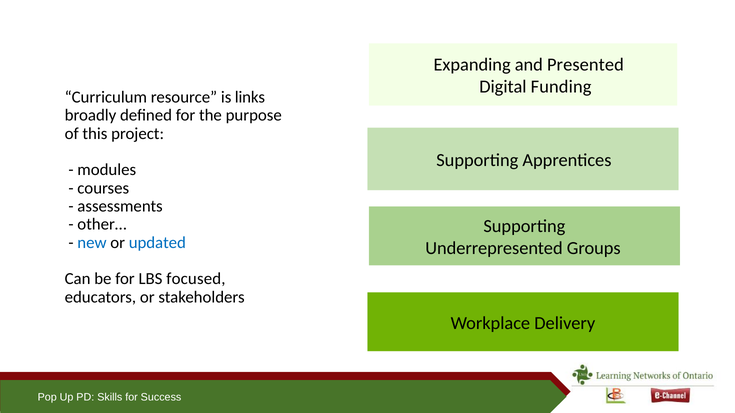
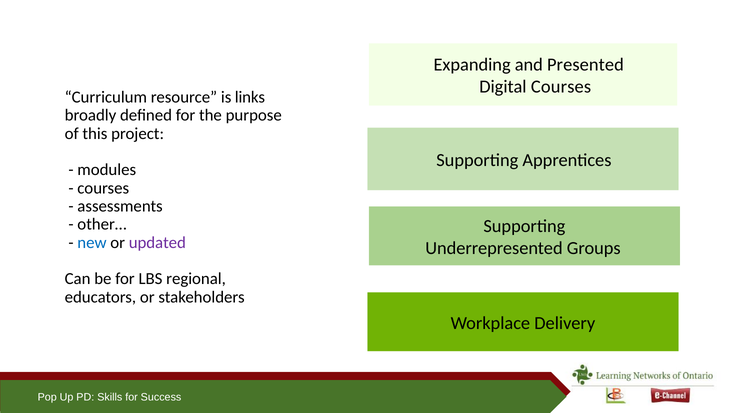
Digital Funding: Funding -> Courses (561, 87)
updated colour: blue -> purple (157, 243)
focused: focused -> regional (196, 279)
